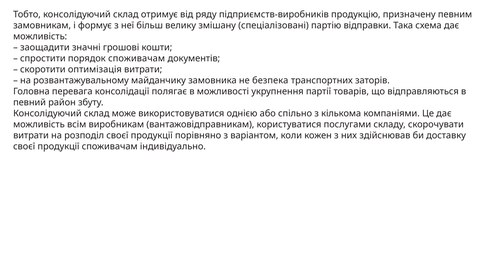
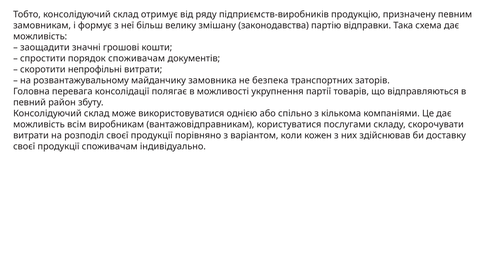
спеціалізовані: спеціалізовані -> законодавства (274, 26)
оптимізація: оптимізація -> непрофільні (95, 70)
